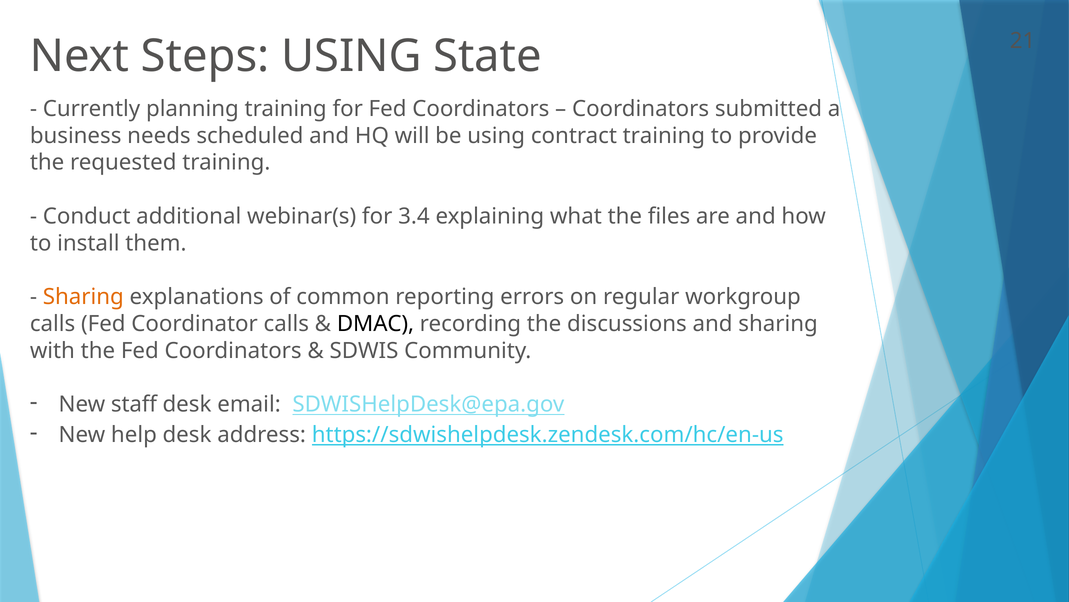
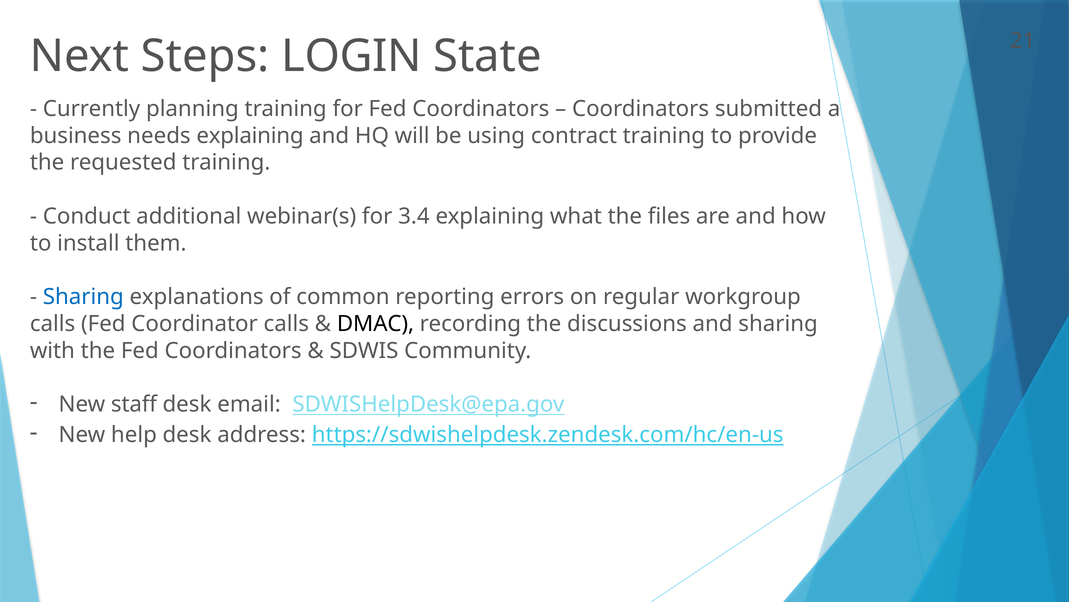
Steps USING: USING -> LOGIN (352, 56)
needs scheduled: scheduled -> explaining (250, 136)
Sharing colour: orange -> blue (83, 297)
